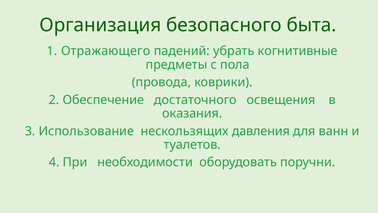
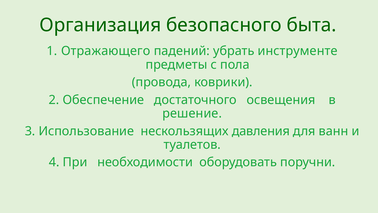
когнитивные: когнитивные -> инструменте (298, 51)
оказания: оказания -> решение (192, 113)
